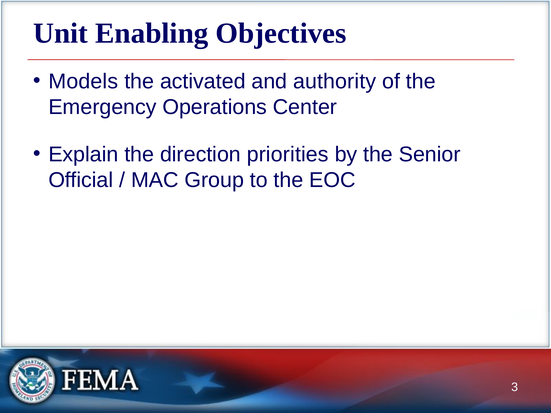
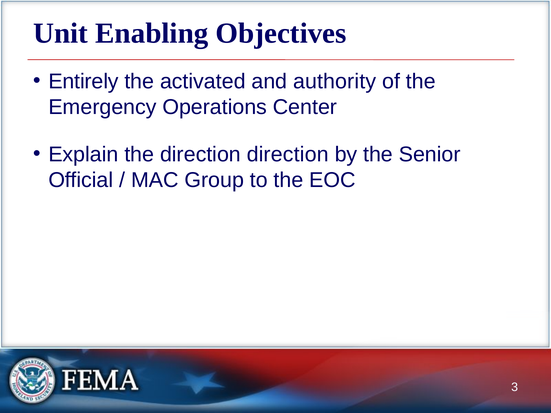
Models: Models -> Entirely (84, 81)
direction priorities: priorities -> direction (288, 154)
